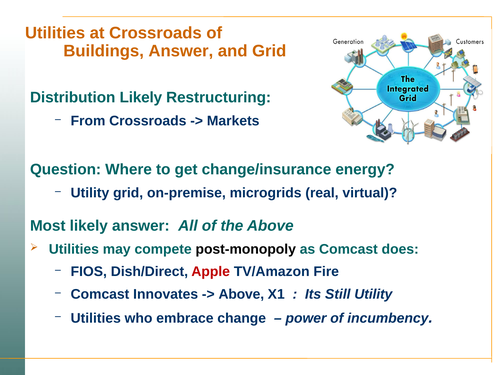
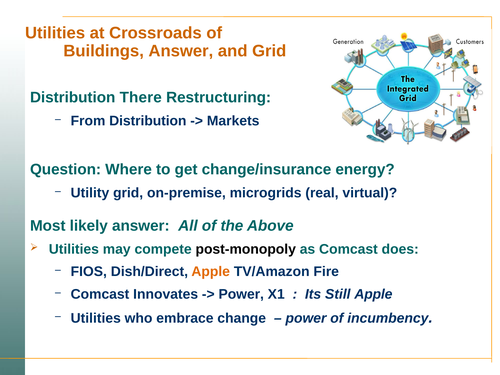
Distribution Likely: Likely -> There (141, 97)
From Crossroads: Crossroads -> Distribution (148, 121)
Apple colour: red -> orange (211, 272)
Above: Above -> Power (241, 294)
Still Utility: Utility -> Apple (373, 294)
